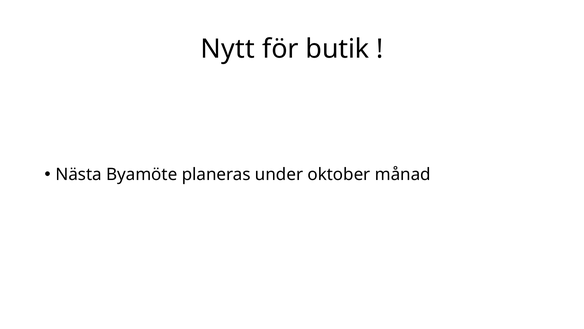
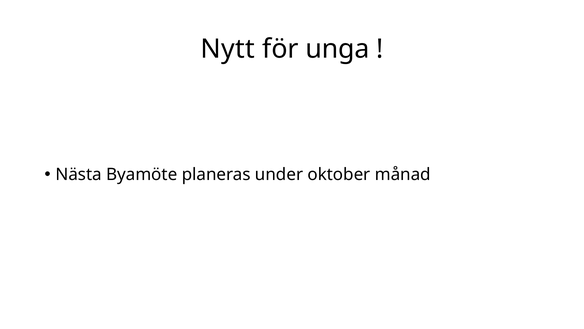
butik: butik -> unga (338, 49)
